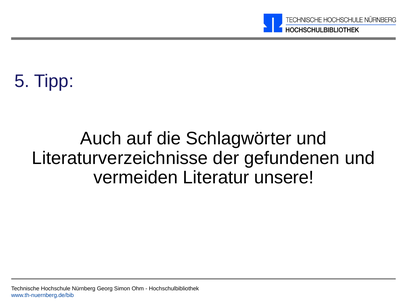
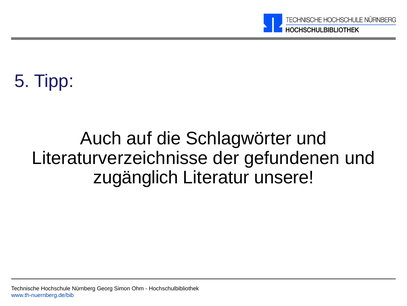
vermeiden: vermeiden -> zugänglich (136, 177)
